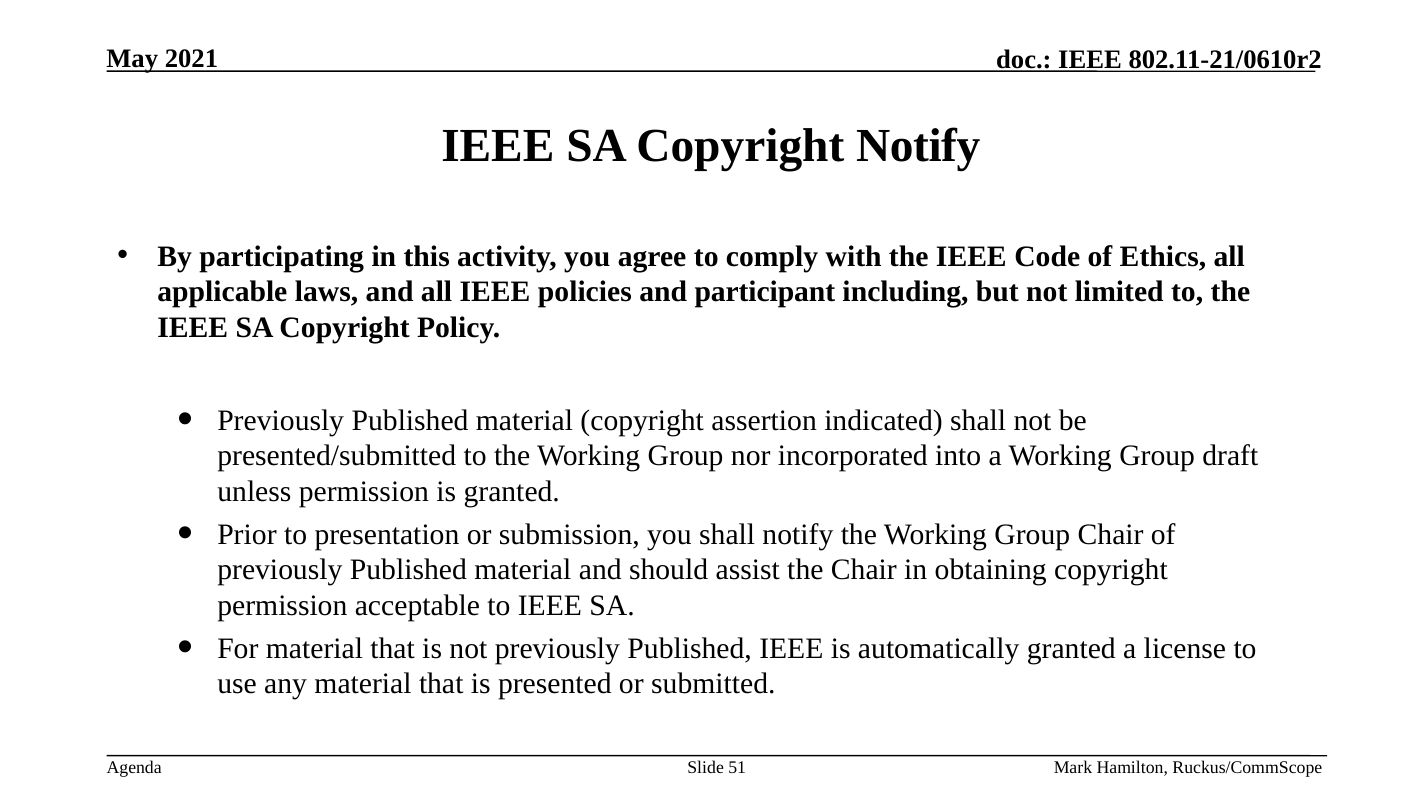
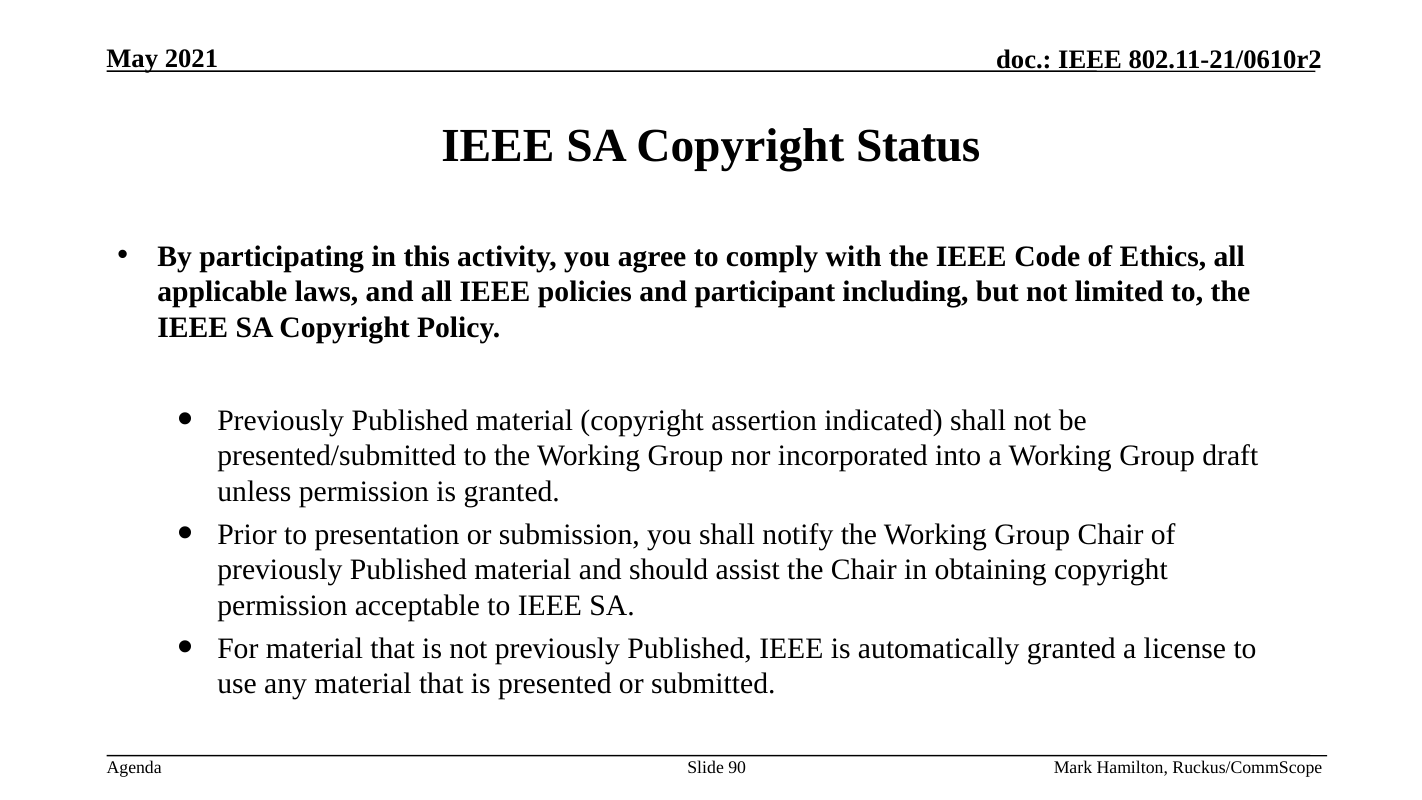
Copyright Notify: Notify -> Status (918, 145)
51: 51 -> 90 (737, 767)
